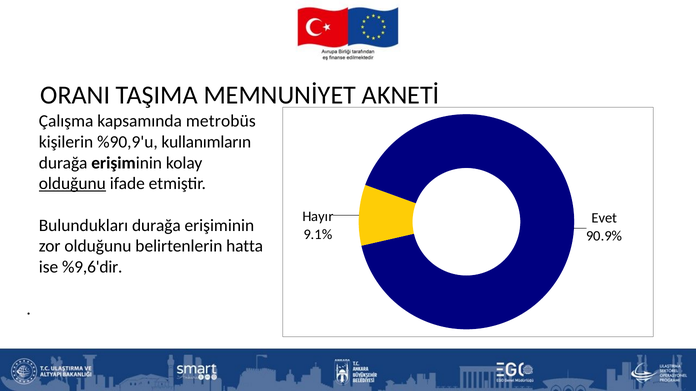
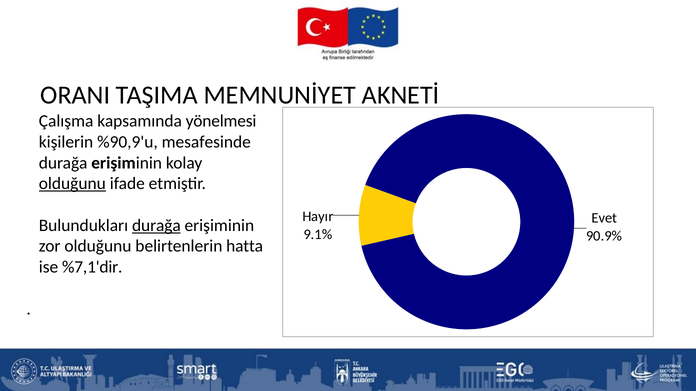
metrobüs: metrobüs -> yönelmesi (221, 121)
kullanımların: kullanımların -> mesafesinde (206, 142)
durağa underline: none -> present (156, 226)
%9,6'dir: %9,6'dir -> %7,1'dir (92, 267)
